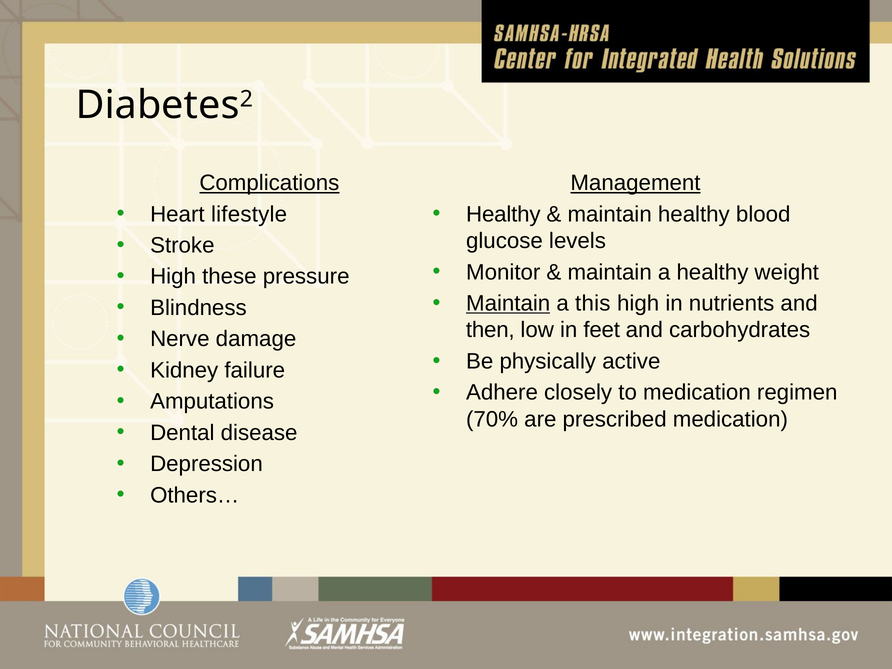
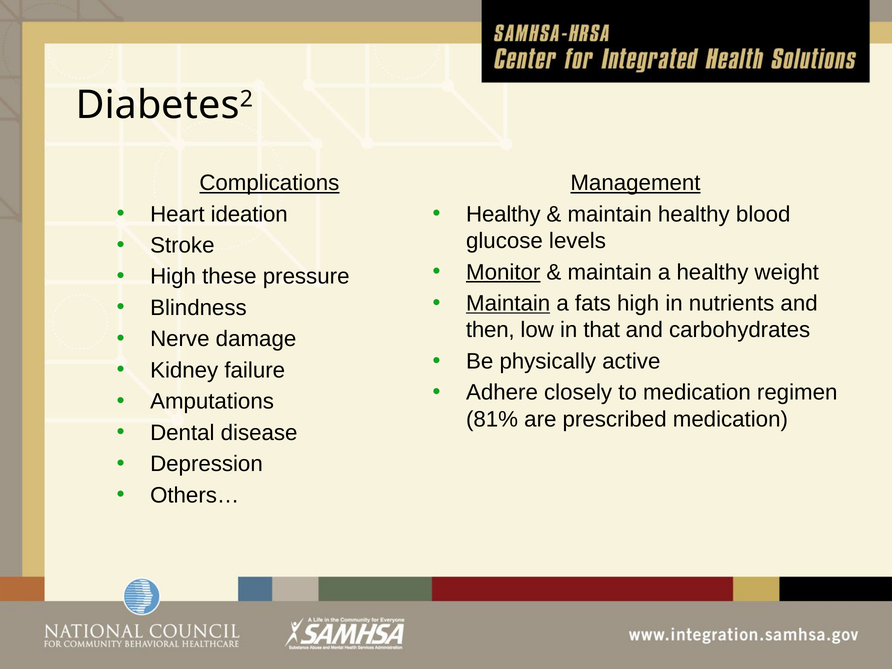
lifestyle: lifestyle -> ideation (249, 214)
Monitor underline: none -> present (503, 272)
this: this -> fats (593, 303)
feet: feet -> that (602, 330)
70%: 70% -> 81% (492, 419)
